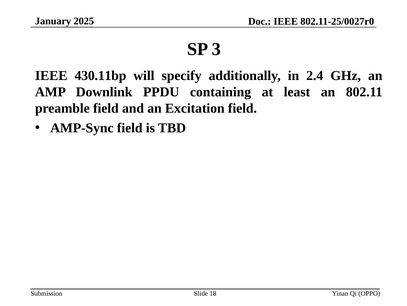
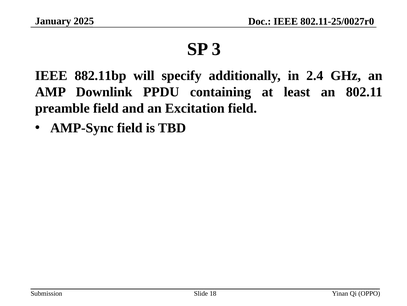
430.11bp: 430.11bp -> 882.11bp (100, 76)
